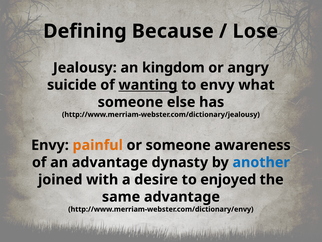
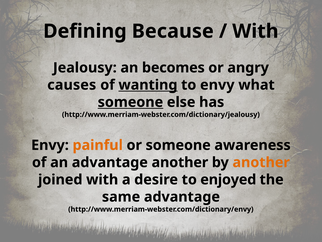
Lose: Lose -> With (255, 31)
kingdom: kingdom -> becomes (173, 68)
suicide: suicide -> causes (72, 85)
someone underline: none -> present (130, 102)
advantage dynasty: dynasty -> another (180, 162)
another colour: blue -> orange (261, 162)
